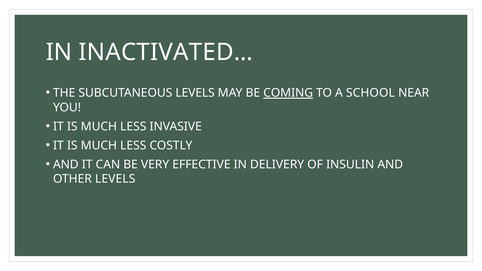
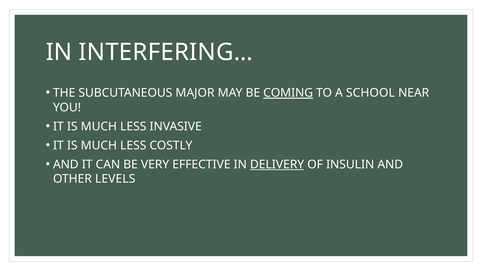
INACTIVATED…: INACTIVATED… -> INTERFERING… (166, 52)
SUBCUTANEOUS LEVELS: LEVELS -> MAJOR (195, 93)
DELIVERY underline: none -> present (277, 164)
